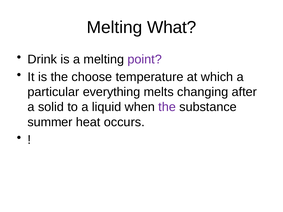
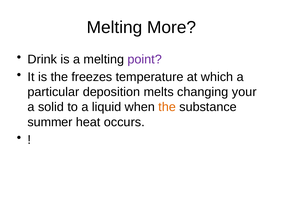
What: What -> More (172, 27)
choose: choose -> freezes (92, 77)
everything: everything -> deposition (111, 92)
after: after -> your (244, 92)
the colour: purple -> orange (167, 107)
